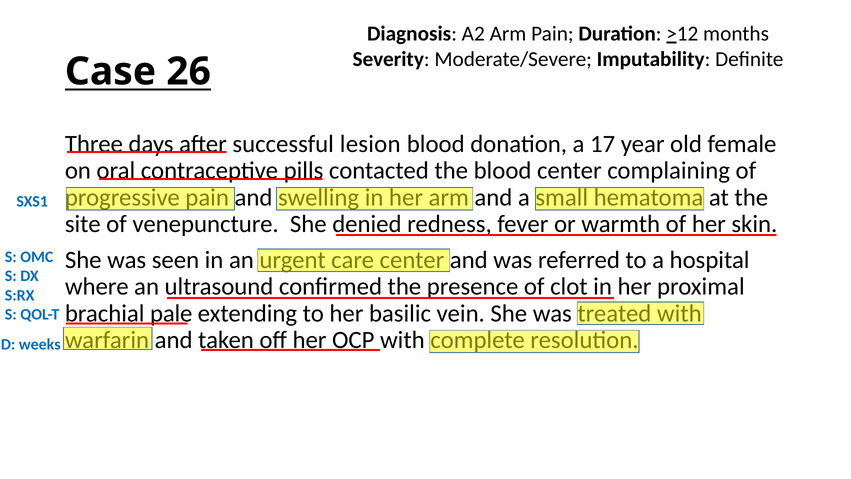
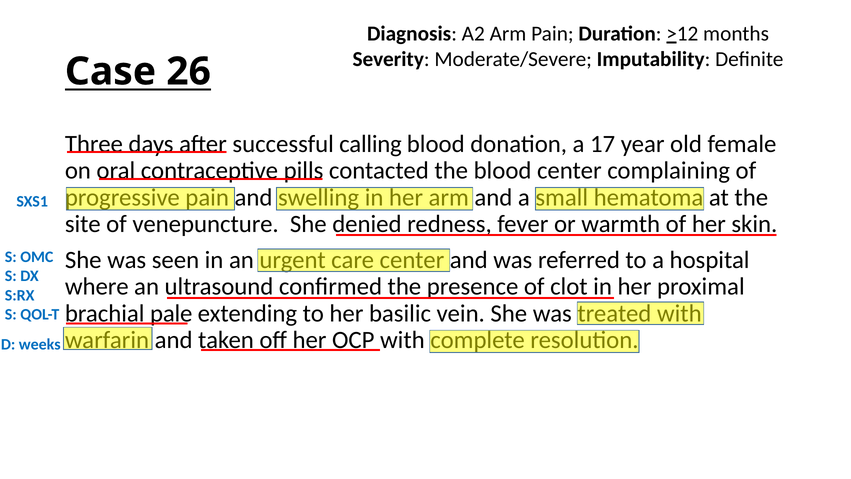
lesion: lesion -> calling (370, 144)
